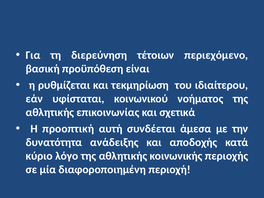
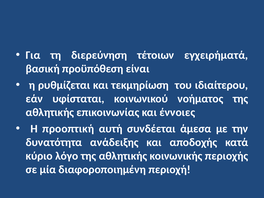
περιεχόμενο: περιεχόμενο -> εγχειρήματά (216, 55)
σχετικά: σχετικά -> έννοιες (177, 112)
